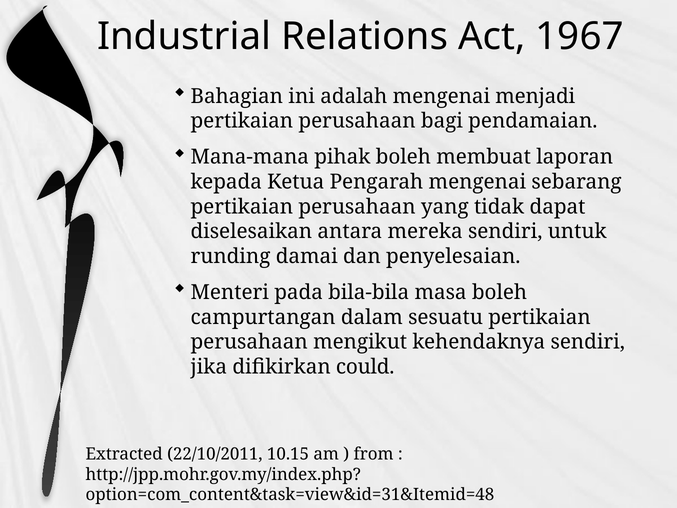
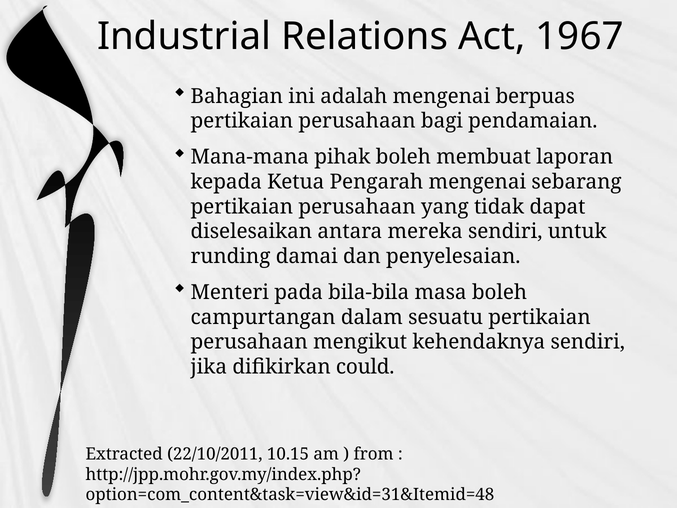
menjadi: menjadi -> berpuas (535, 96)
